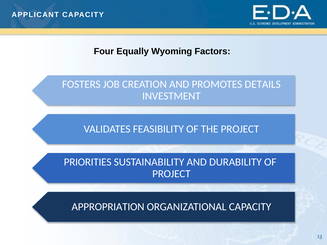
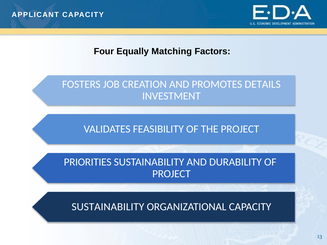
Wyoming: Wyoming -> Matching (172, 51)
APPROPRIATION: APPROPRIATION -> SUSTAINABILITY (108, 207)
